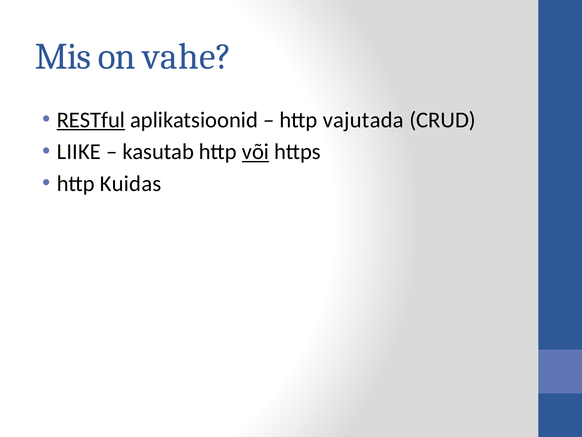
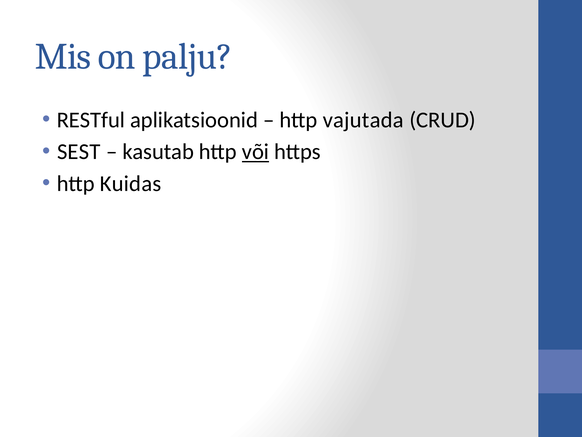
vahe: vahe -> palju (187, 56)
RESTful underline: present -> none (91, 120)
LIIKE: LIIKE -> SEST (79, 152)
